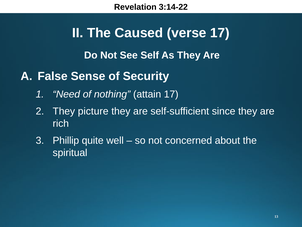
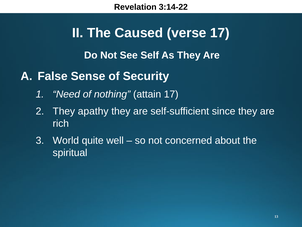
picture: picture -> apathy (93, 111)
Phillip: Phillip -> World (66, 140)
